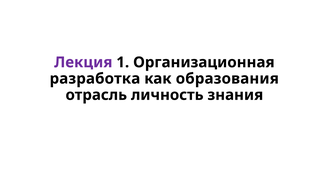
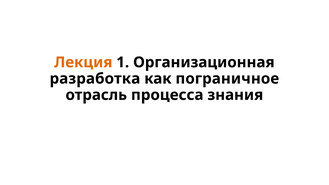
Лекция colour: purple -> orange (83, 62)
образования: образования -> пограничное (227, 79)
личность: личность -> процесса (167, 95)
